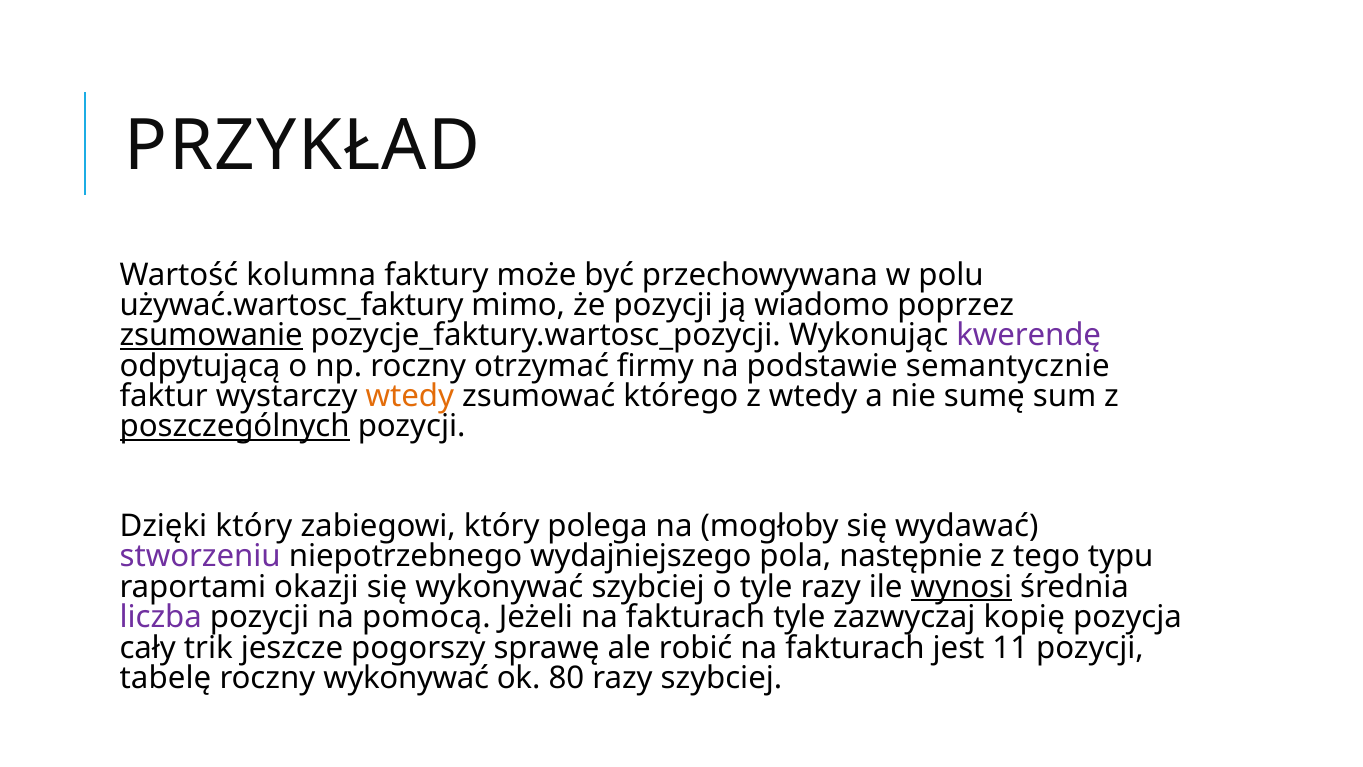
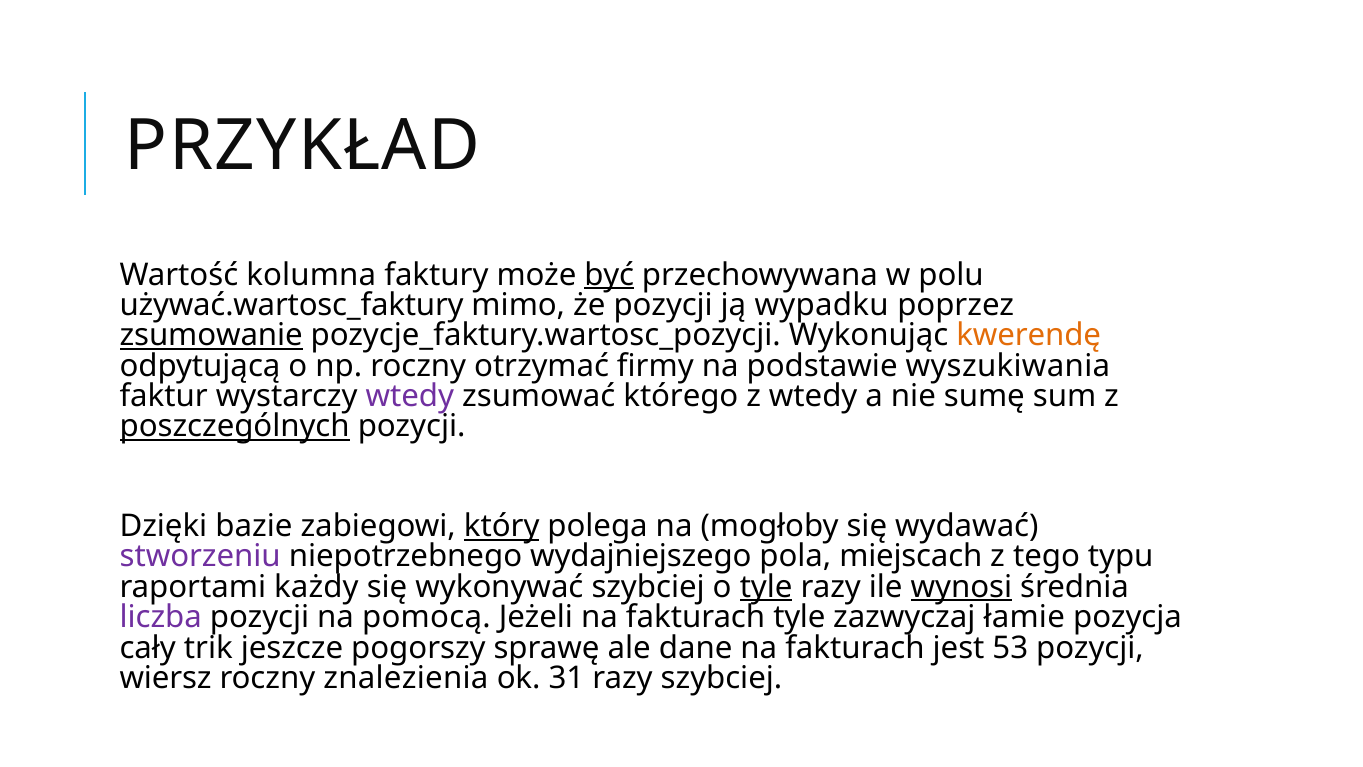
być underline: none -> present (609, 275)
wiadomo: wiadomo -> wypadku (822, 305)
kwerendę colour: purple -> orange (1029, 335)
semantycznie: semantycznie -> wyszukiwania (1008, 366)
wtedy colour: orange -> purple (410, 396)
Dzięki który: który -> bazie (254, 526)
który underline: none -> present (502, 526)
następnie: następnie -> miejscach (911, 556)
okazji: okazji -> każdy (316, 587)
tyle underline: none -> present (766, 587)
kopię: kopię -> łamie (1024, 617)
robić: robić -> dane (696, 647)
11: 11 -> 53 (1010, 647)
tabelę: tabelę -> wiersz (166, 678)
roczny wykonywać: wykonywać -> znalezienia (406, 678)
80: 80 -> 31 (566, 678)
